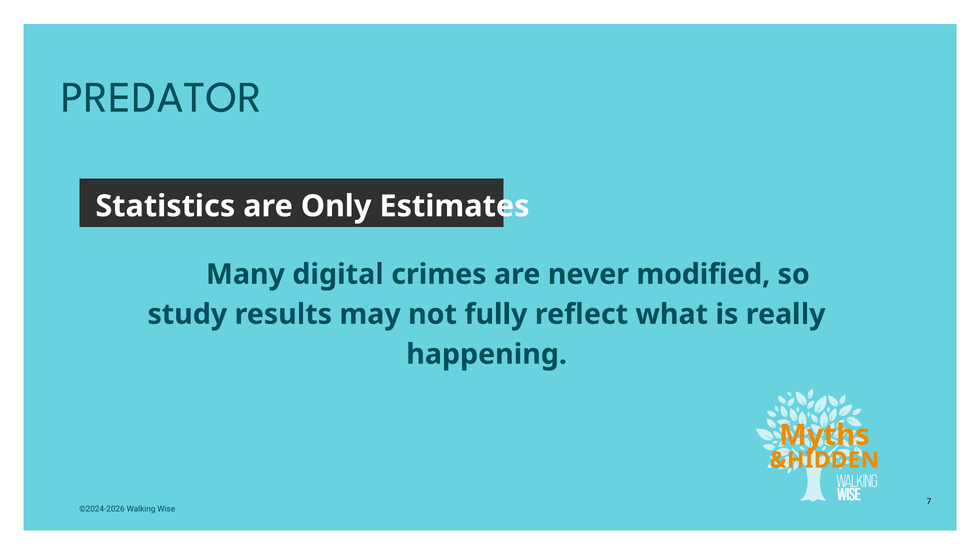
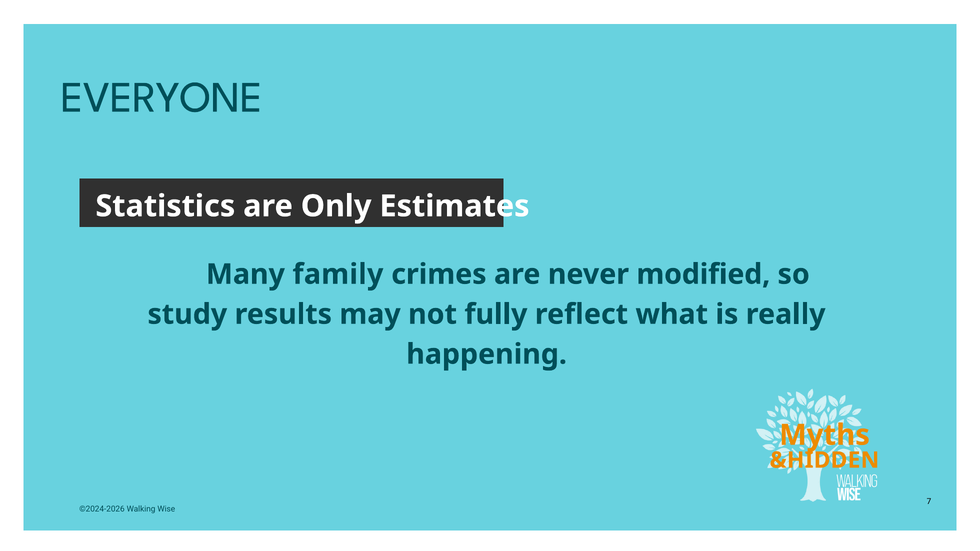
PREDATOR: PREDATOR -> EVERYONE (162, 97)
digital: digital -> family (338, 274)
